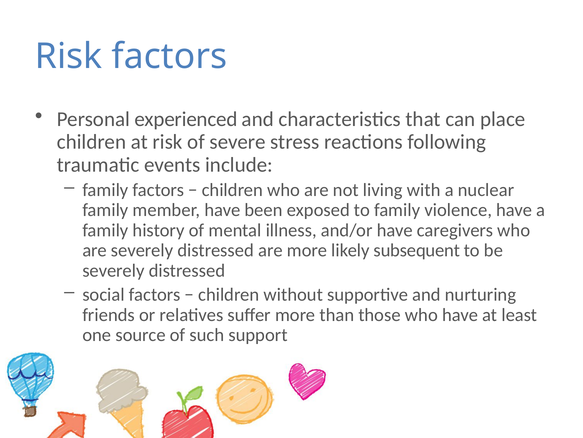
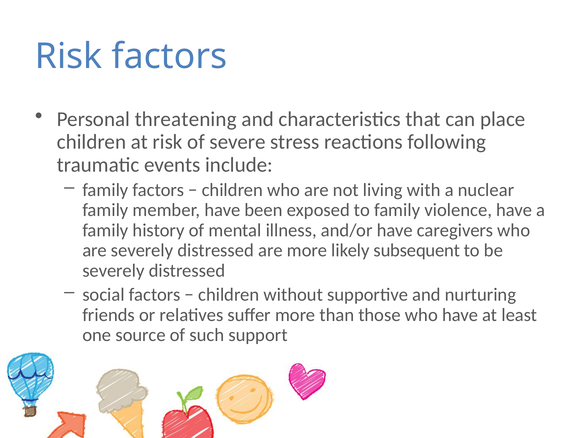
experienced: experienced -> threatening (186, 119)
